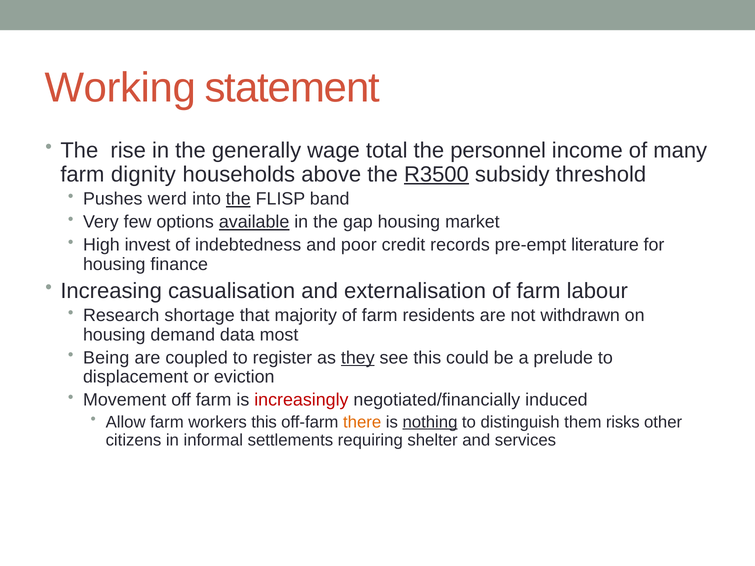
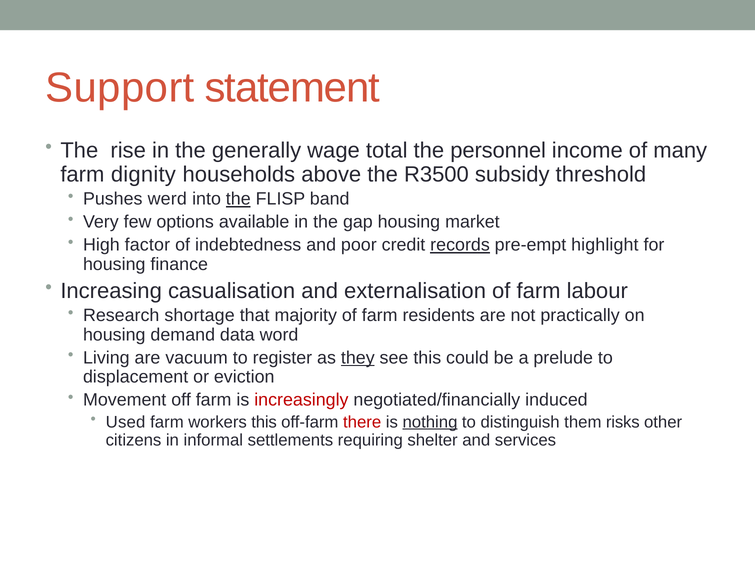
Working: Working -> Support (120, 88)
R3500 underline: present -> none (436, 174)
available underline: present -> none (254, 222)
invest: invest -> factor (147, 245)
records underline: none -> present (460, 245)
literature: literature -> highlight (605, 245)
withdrawn: withdrawn -> practically (580, 316)
most: most -> word (279, 335)
Being: Being -> Living (106, 358)
coupled: coupled -> vacuum (197, 358)
Allow: Allow -> Used (126, 422)
there colour: orange -> red (362, 422)
